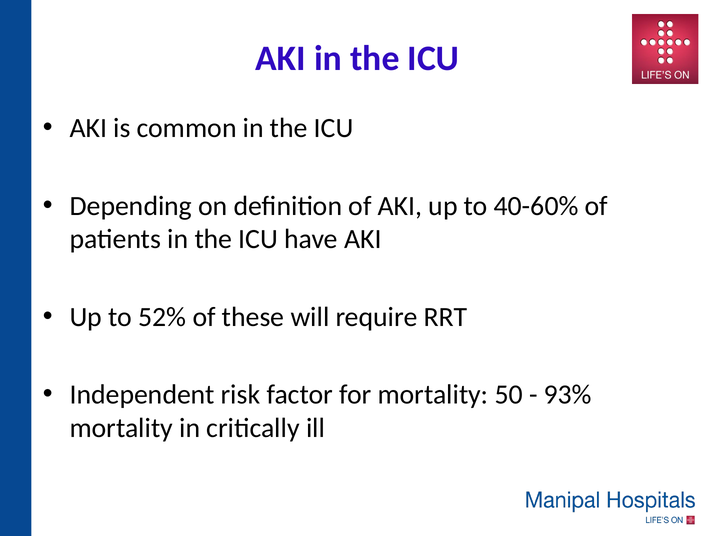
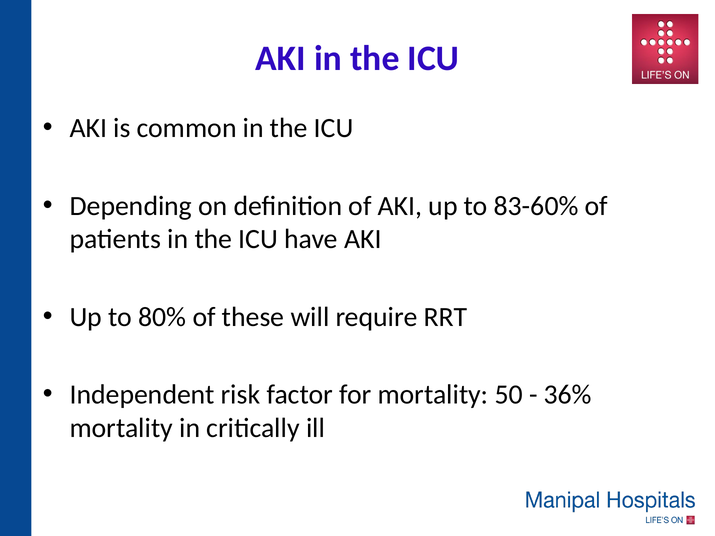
40-60%: 40-60% -> 83-60% (536, 206)
52%: 52% -> 80% (162, 317)
93%: 93% -> 36% (568, 395)
